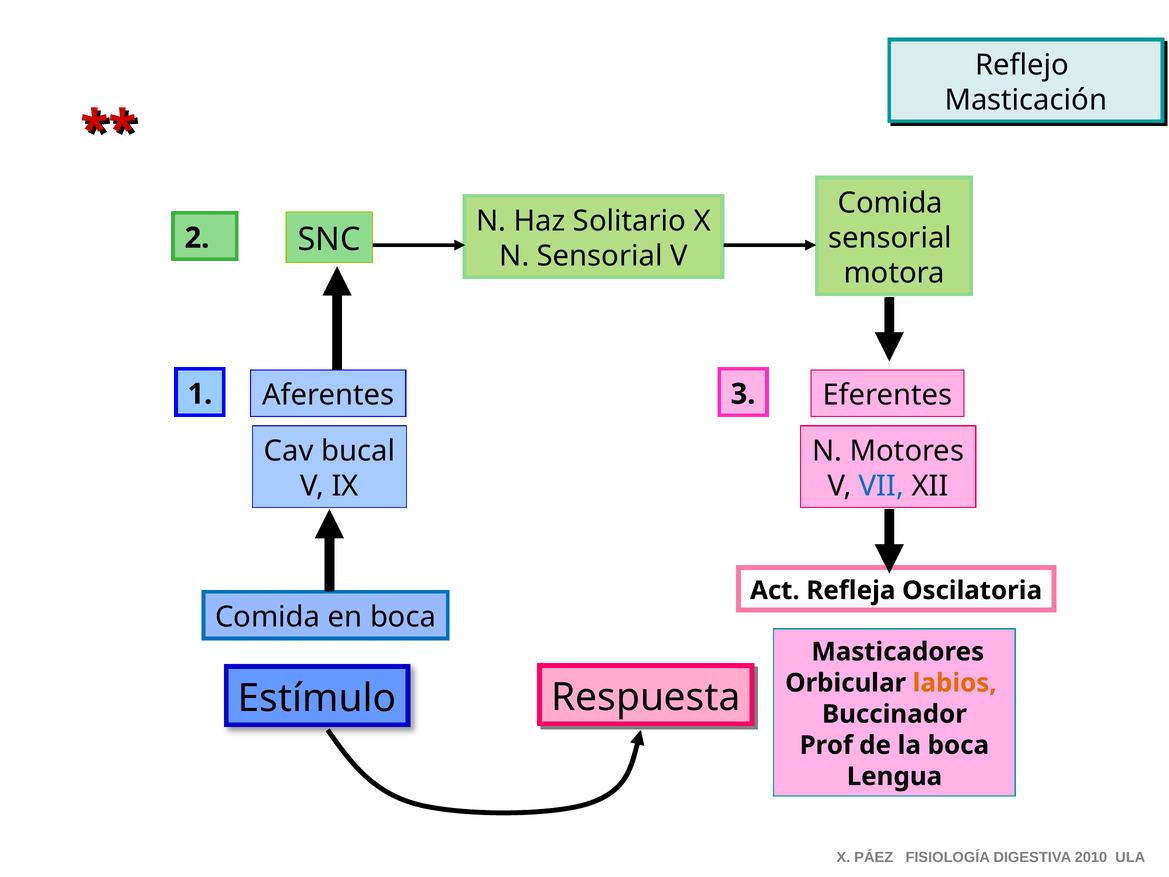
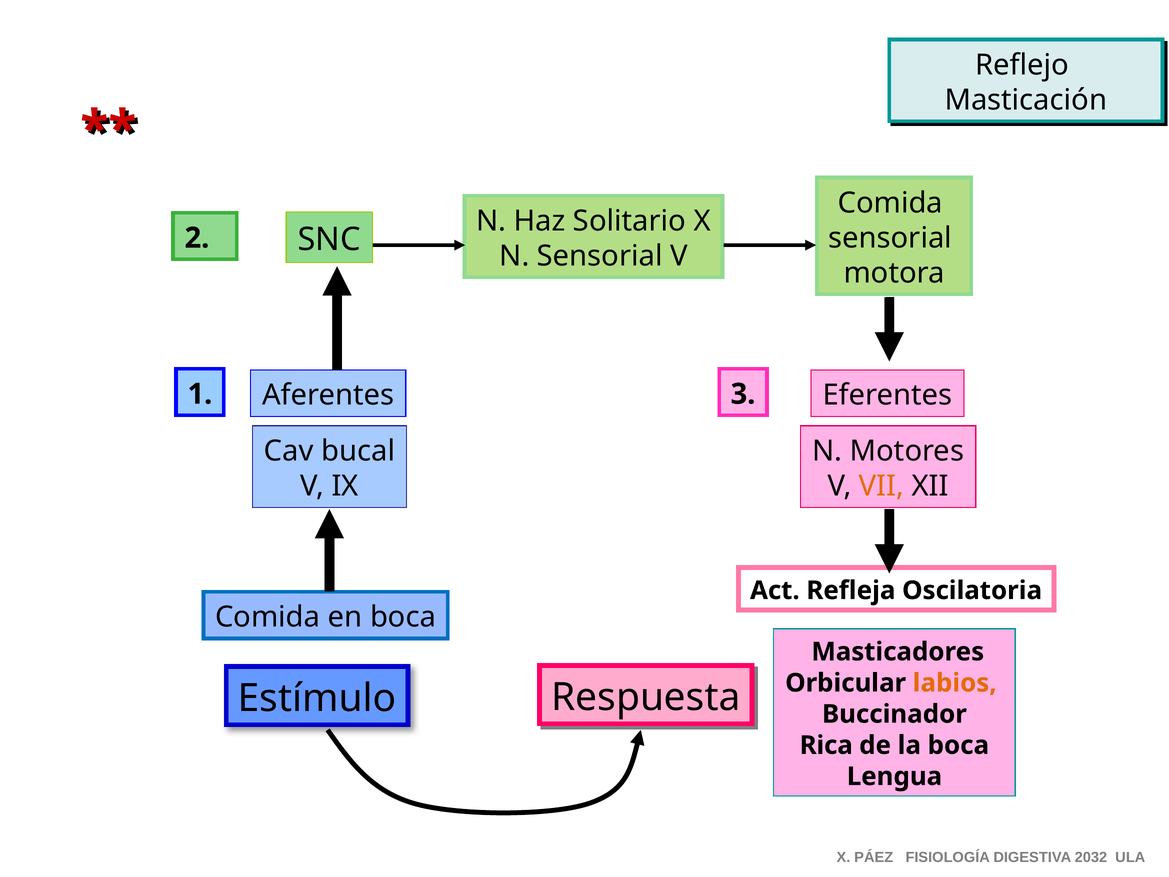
VII colour: blue -> orange (882, 486)
Prof: Prof -> Rica (826, 745)
2010: 2010 -> 2032 (1091, 857)
